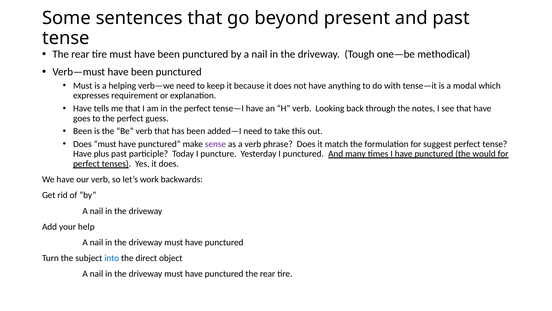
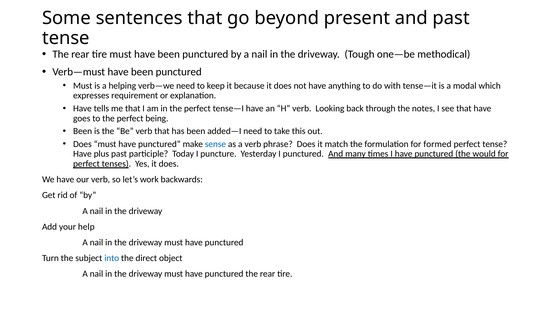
guess: guess -> being (157, 118)
sense colour: purple -> blue (215, 144)
suggest: suggest -> formed (437, 144)
